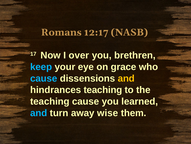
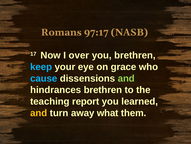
12:17: 12:17 -> 97:17 (96, 32)
and colour: yellow -> light green (126, 78)
hindrances teaching: teaching -> brethren (103, 89)
teaching cause: cause -> report (86, 101)
and colour: light blue -> yellow (39, 112)
wise: wise -> what (108, 112)
